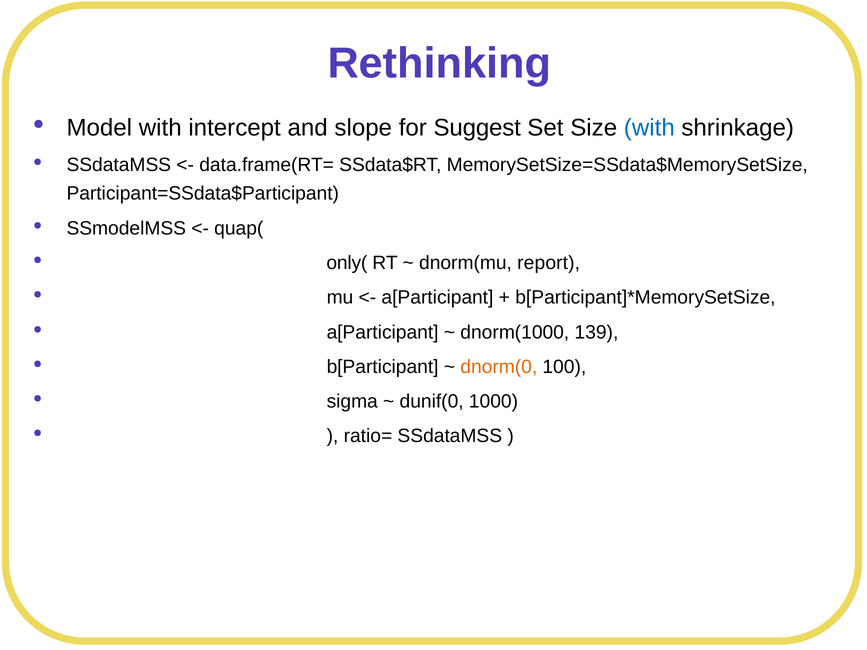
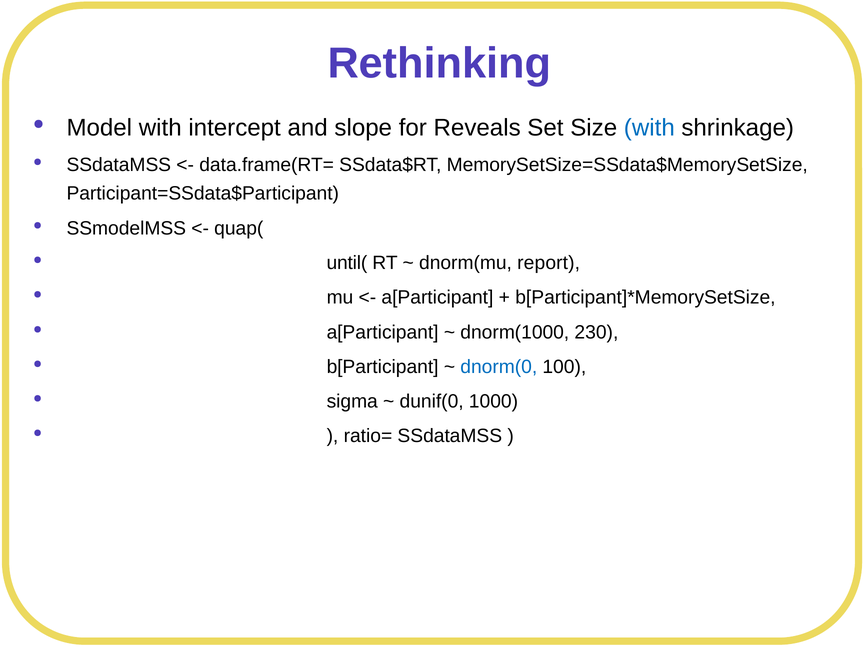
Suggest: Suggest -> Reveals (477, 128)
only(: only( -> until( (347, 263)
139: 139 -> 230 (596, 332)
dnorm(0 colour: orange -> blue (499, 367)
